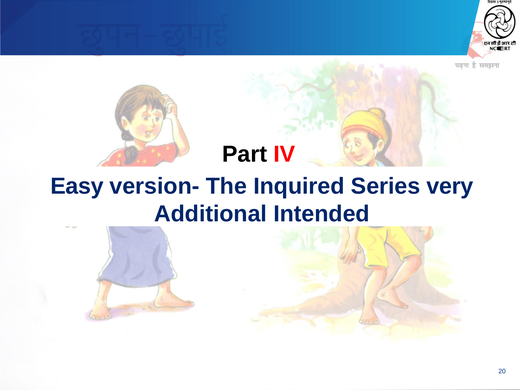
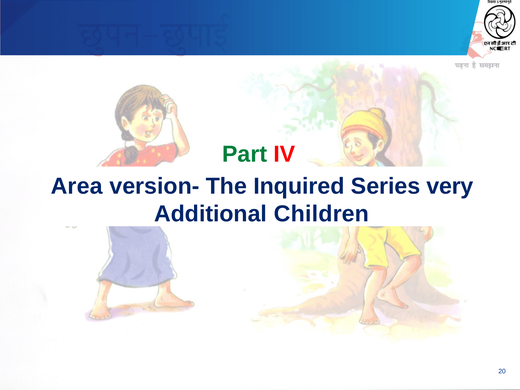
Part colour: black -> green (245, 154)
Easy: Easy -> Area (77, 186)
Intended: Intended -> Children (321, 214)
